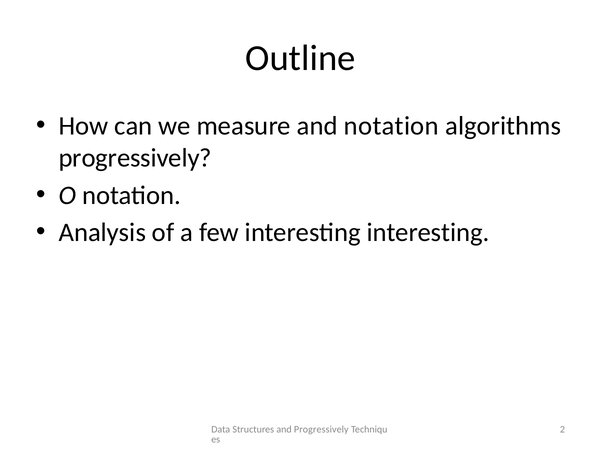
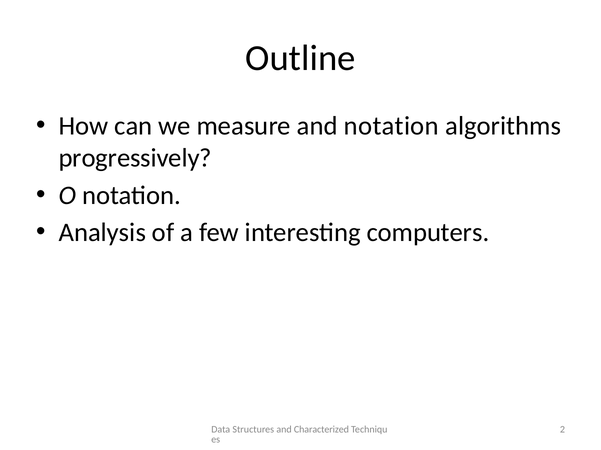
interesting interesting: interesting -> computers (428, 233)
and Progressively: Progressively -> Characterized (321, 430)
